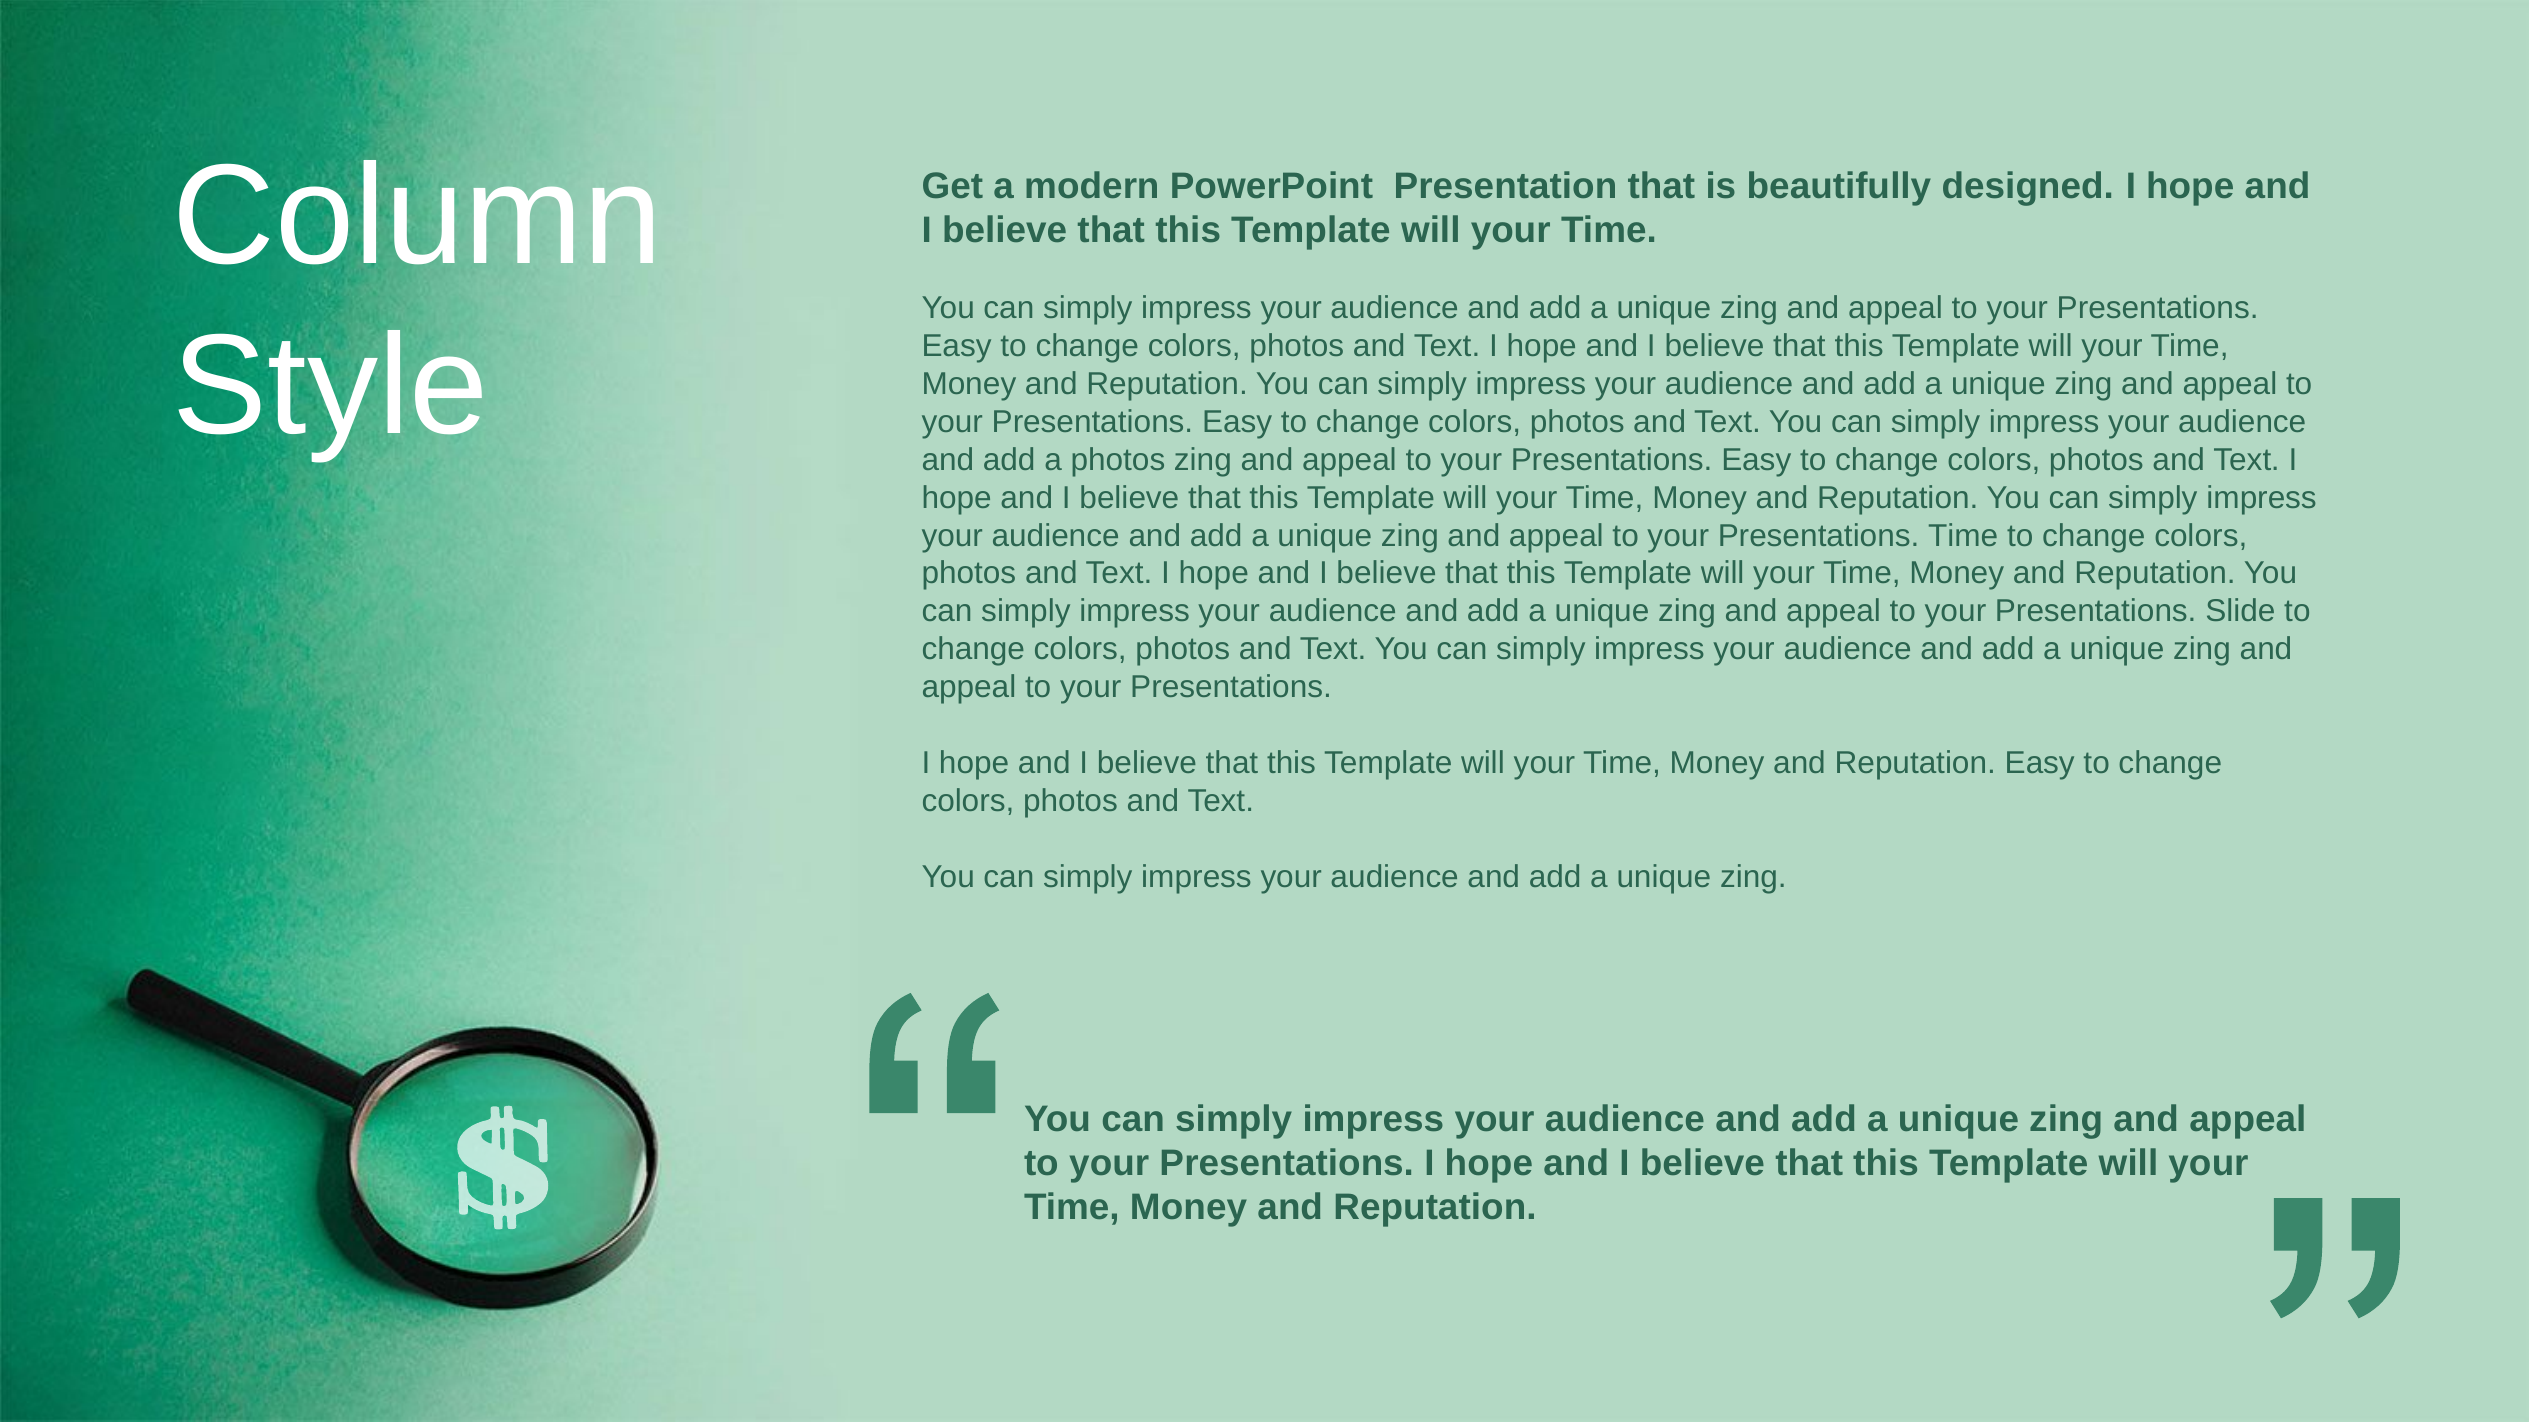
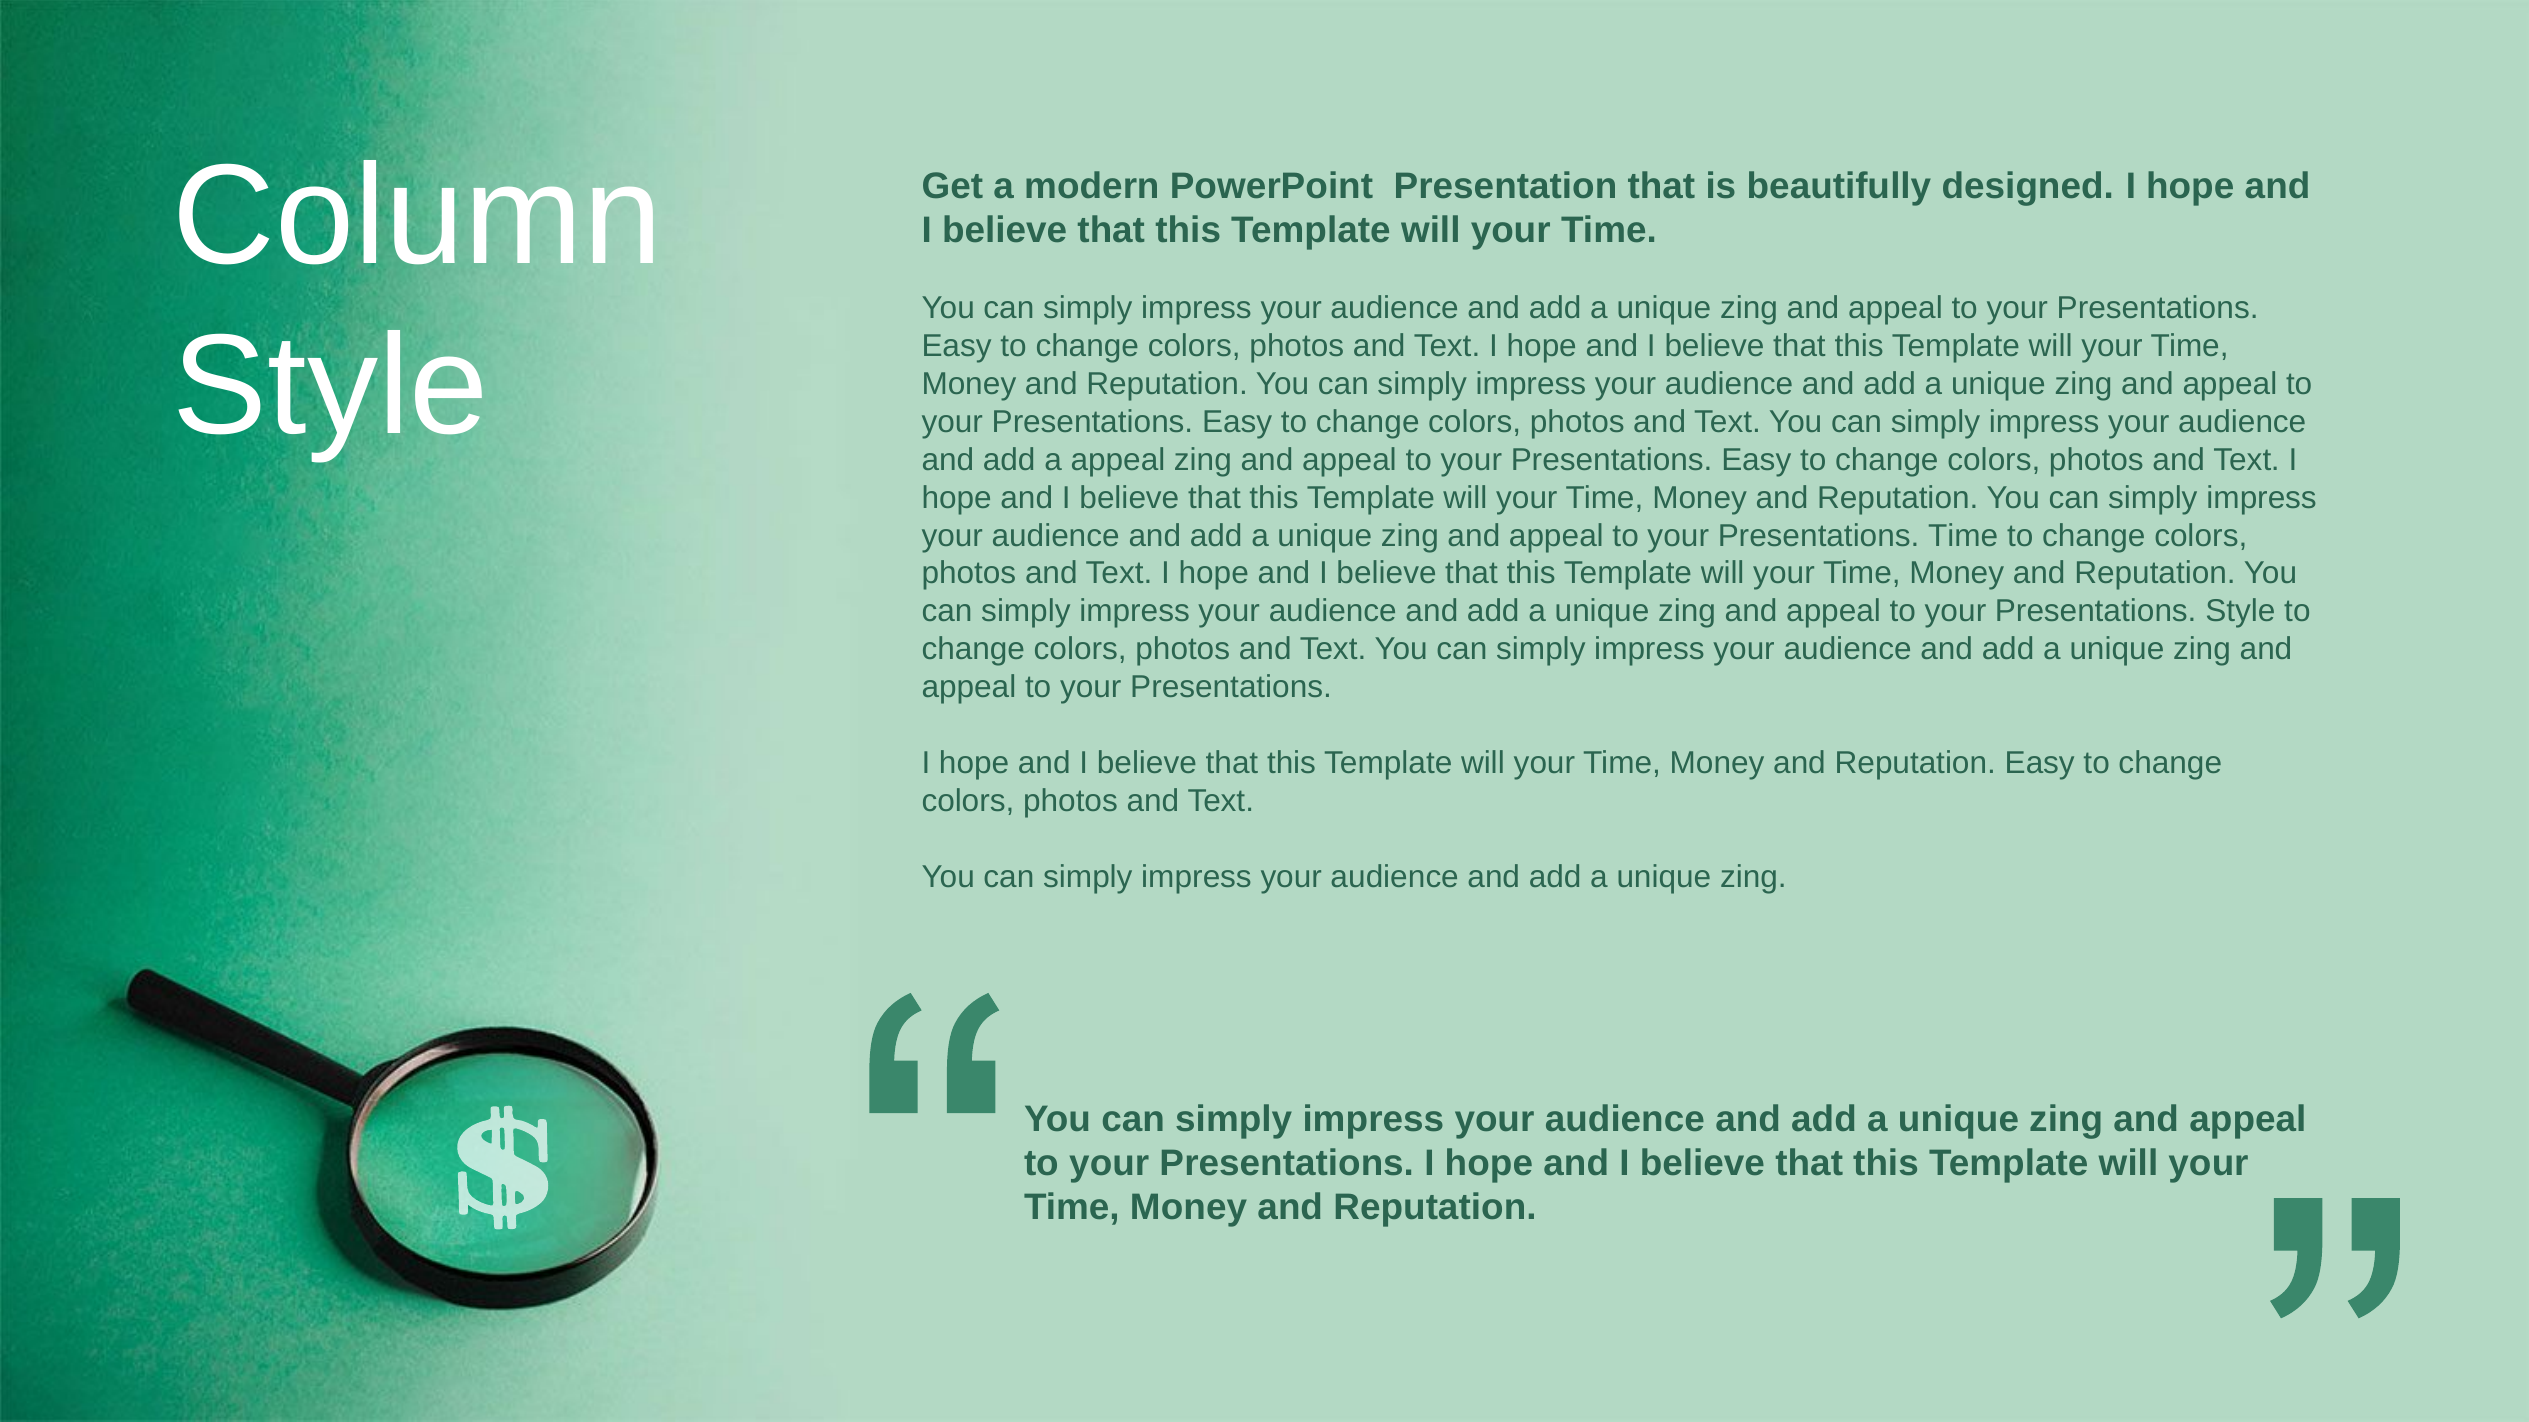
a photos: photos -> appeal (1118, 460)
Presentations Slide: Slide -> Style (2240, 612)
